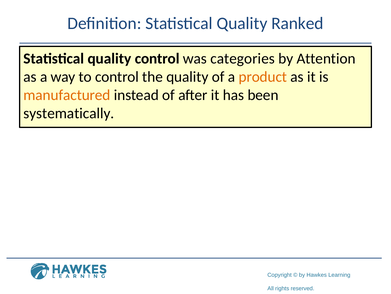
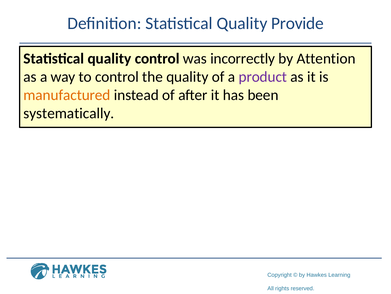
Ranked: Ranked -> Provide (297, 23)
categories: categories -> incorrectly (243, 58)
product colour: orange -> purple (263, 77)
